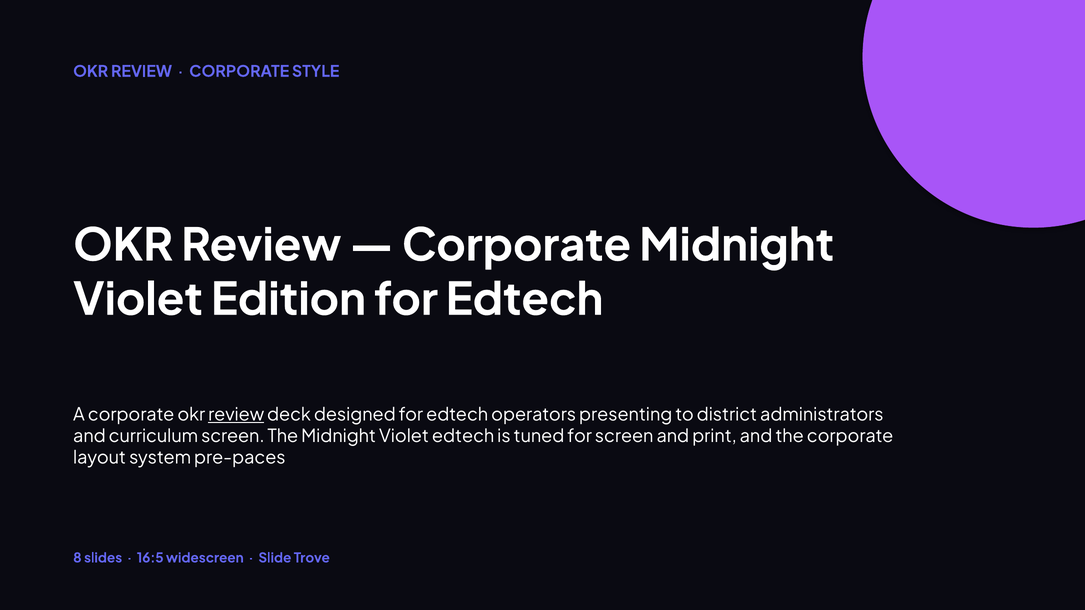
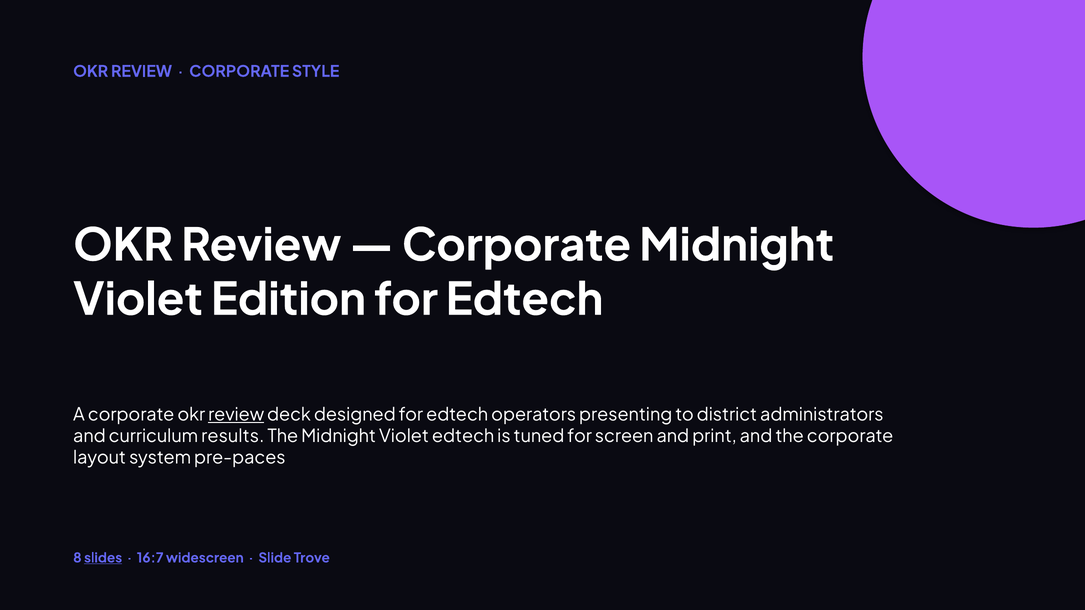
curriculum screen: screen -> results (233, 437)
slides underline: none -> present (103, 558)
16:5: 16:5 -> 16:7 (150, 558)
